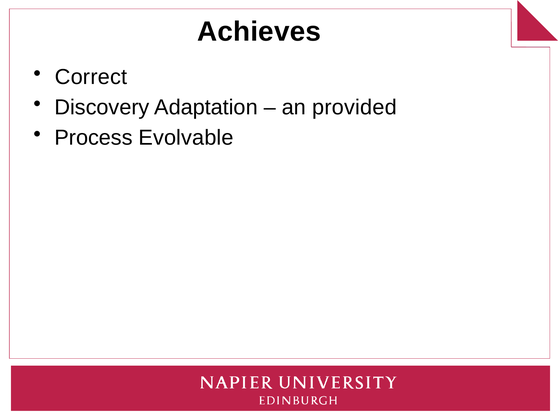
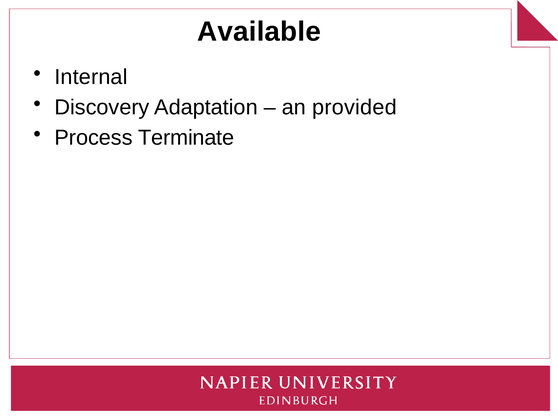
Achieves: Achieves -> Available (259, 32)
Correct: Correct -> Internal (91, 77)
Evolvable: Evolvable -> Terminate (186, 138)
